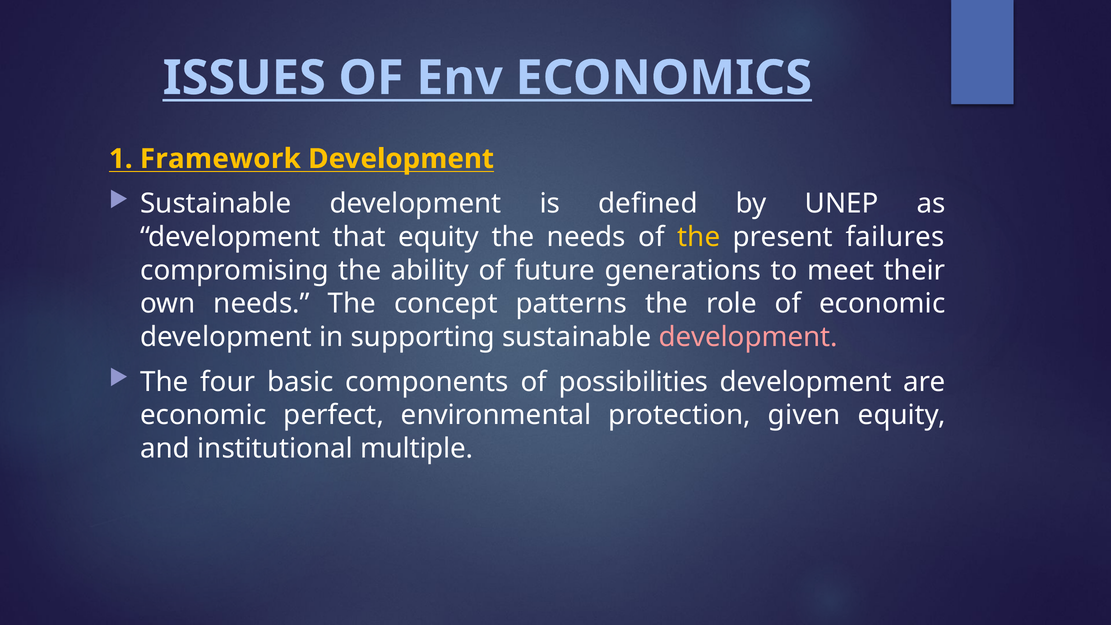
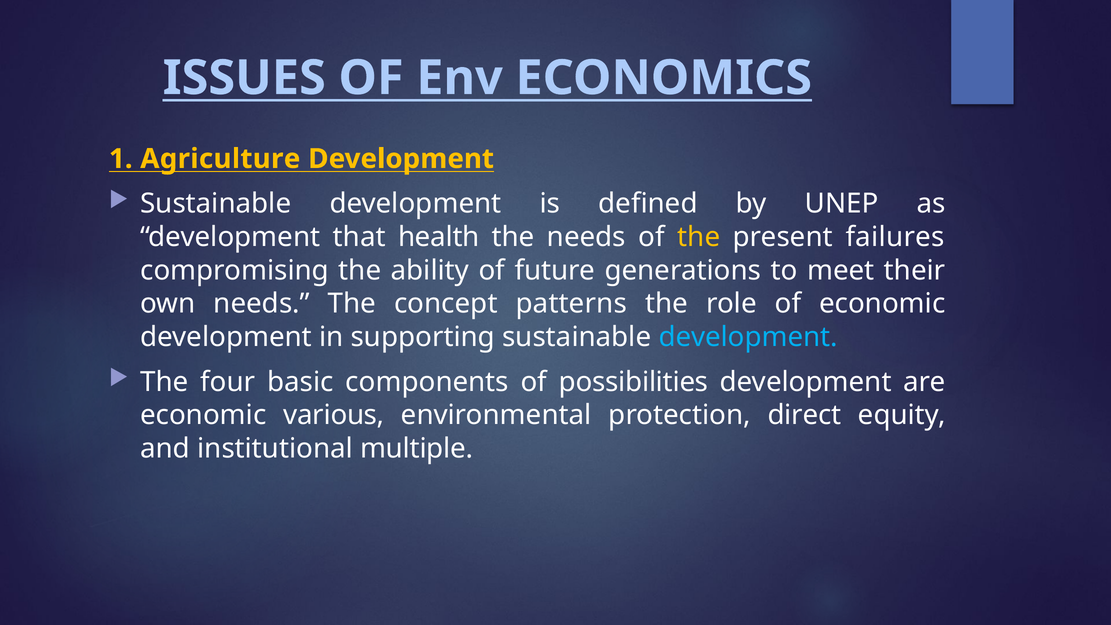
Framework: Framework -> Agriculture (220, 159)
that equity: equity -> health (439, 237)
development colour: pink -> light blue (748, 337)
perfect: perfect -> various (334, 415)
given: given -> direct (804, 415)
